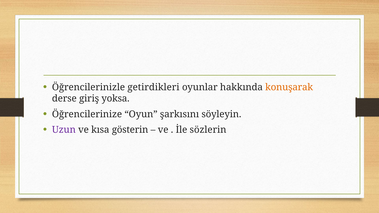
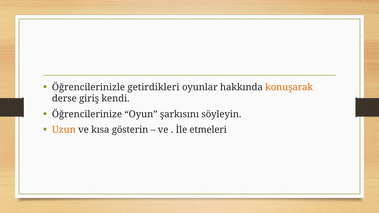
yoksa: yoksa -> kendi (115, 99)
Uzun colour: purple -> orange (64, 130)
sözlerin: sözlerin -> etmeleri (208, 130)
